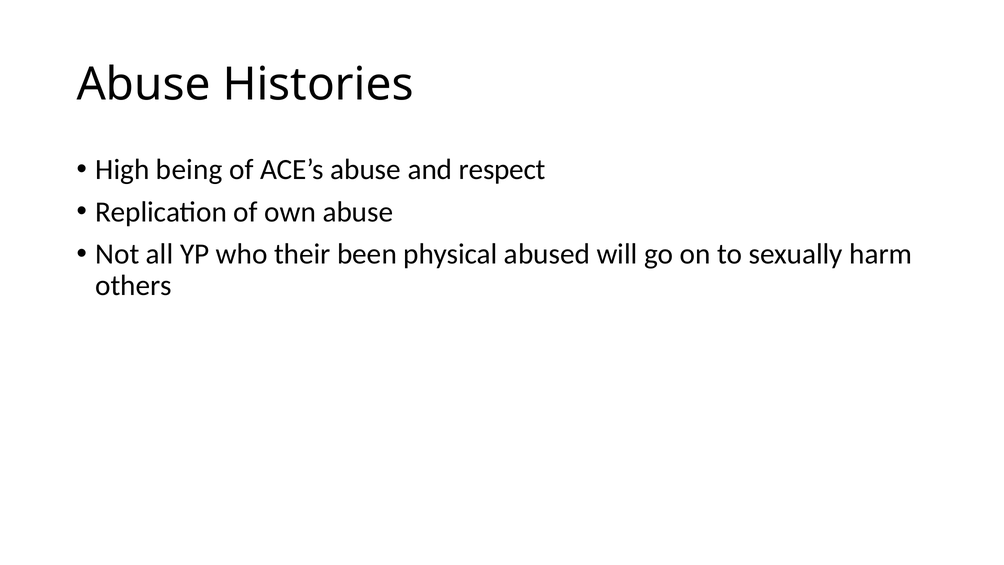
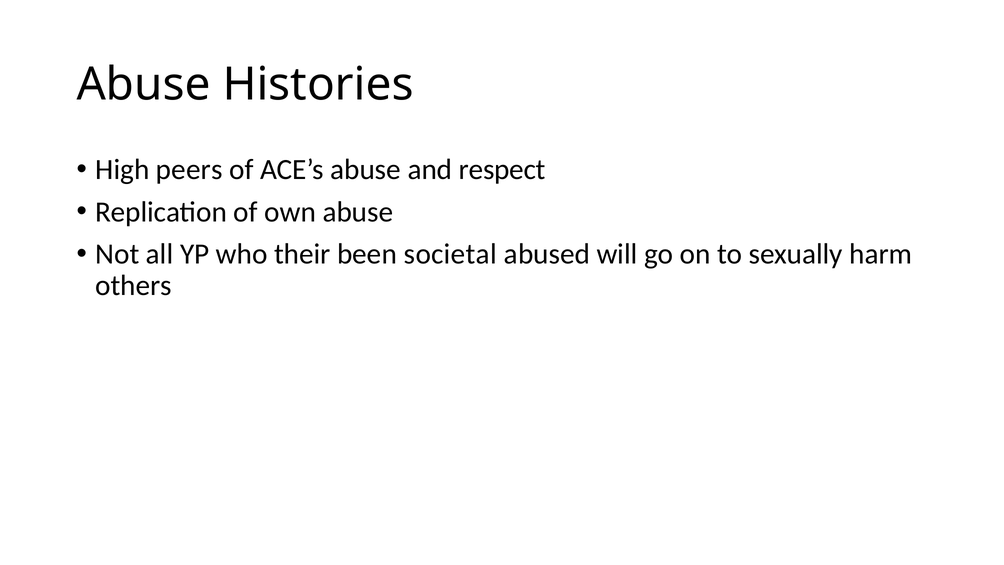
being: being -> peers (189, 170)
physical: physical -> societal (450, 254)
